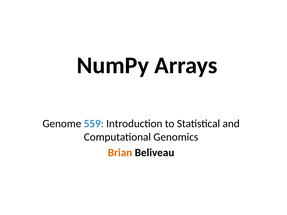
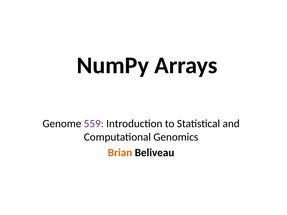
559 colour: blue -> purple (94, 124)
